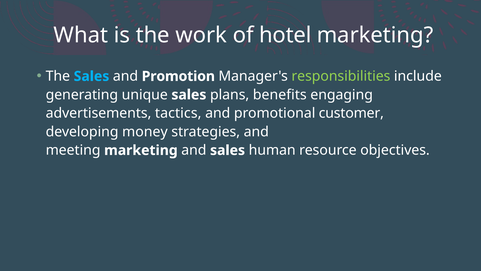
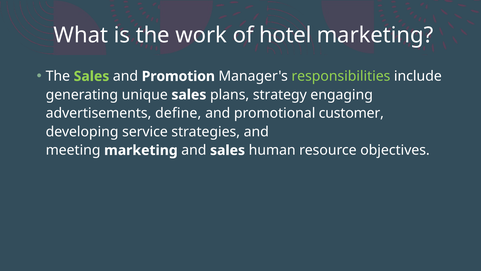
Sales colour: light blue -> light green (91, 76)
benefits: benefits -> strategy (280, 95)
tactics: tactics -> define (178, 113)
money: money -> service (145, 132)
